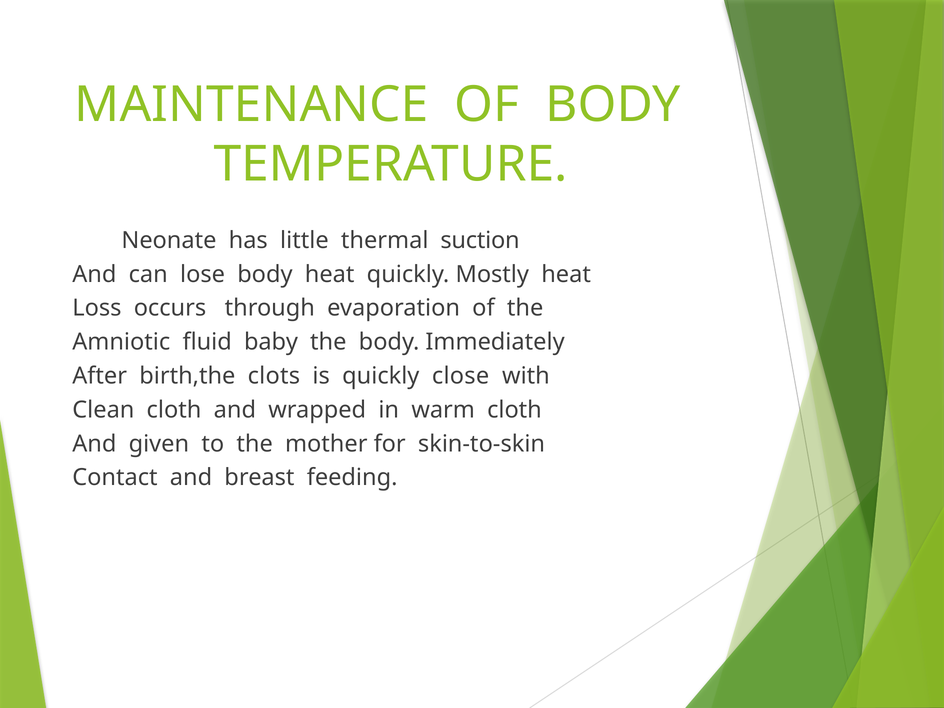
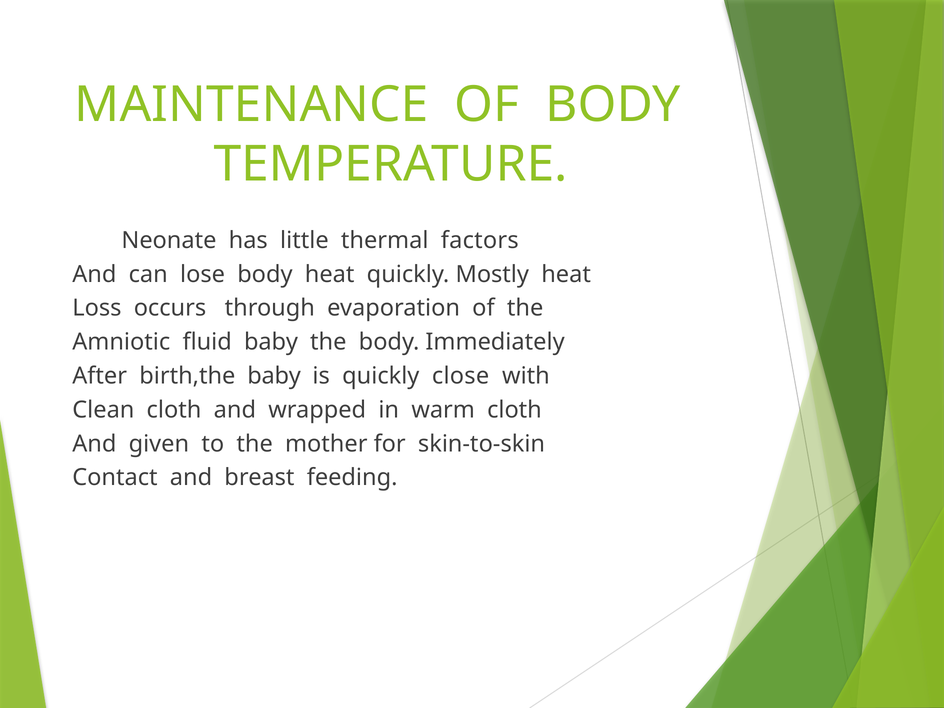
suction: suction -> factors (480, 240)
birth,the clots: clots -> baby (274, 376)
